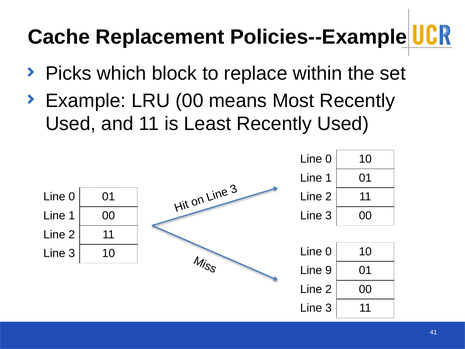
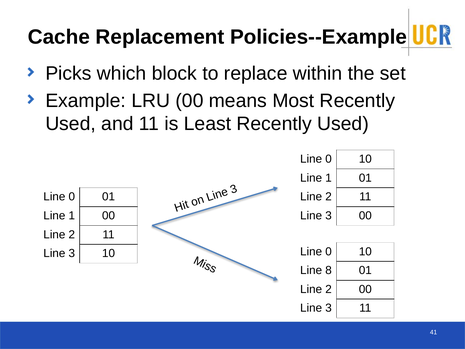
9: 9 -> 8 (329, 270)
